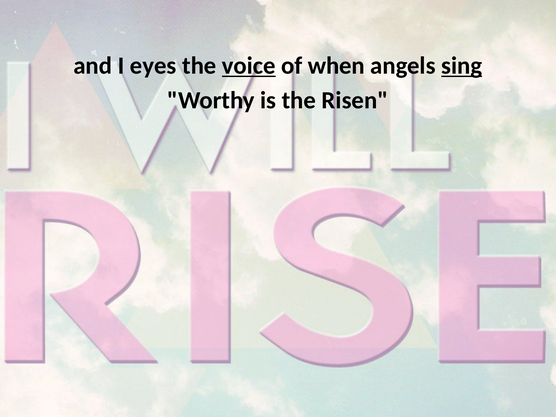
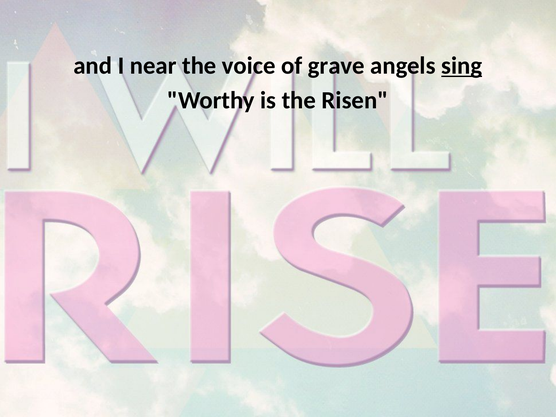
eyes: eyes -> near (153, 66)
voice underline: present -> none (249, 66)
when: when -> grave (336, 66)
